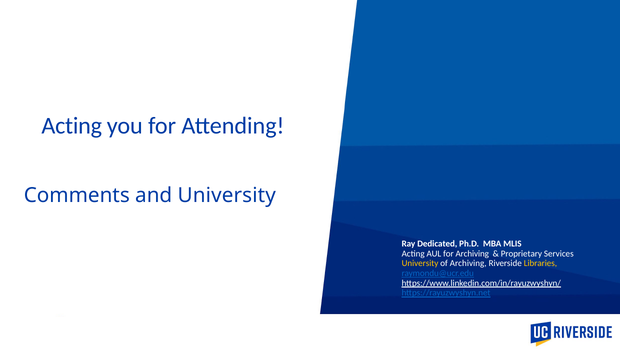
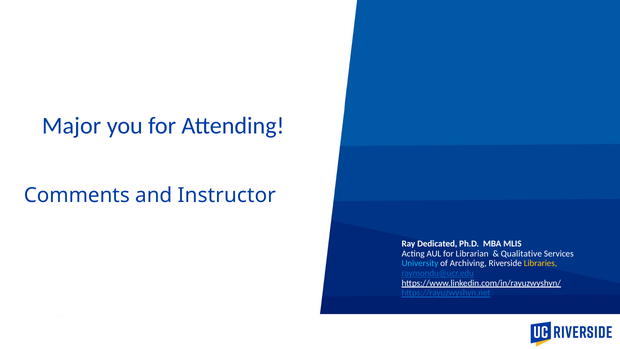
Acting: Acting -> Major (72, 126)
and University: University -> Instructor (227, 196)
for Archiving: Archiving -> Librarian (472, 254)
Proprietary: Proprietary -> Qualitative (521, 254)
University colour: yellow -> light blue (420, 263)
